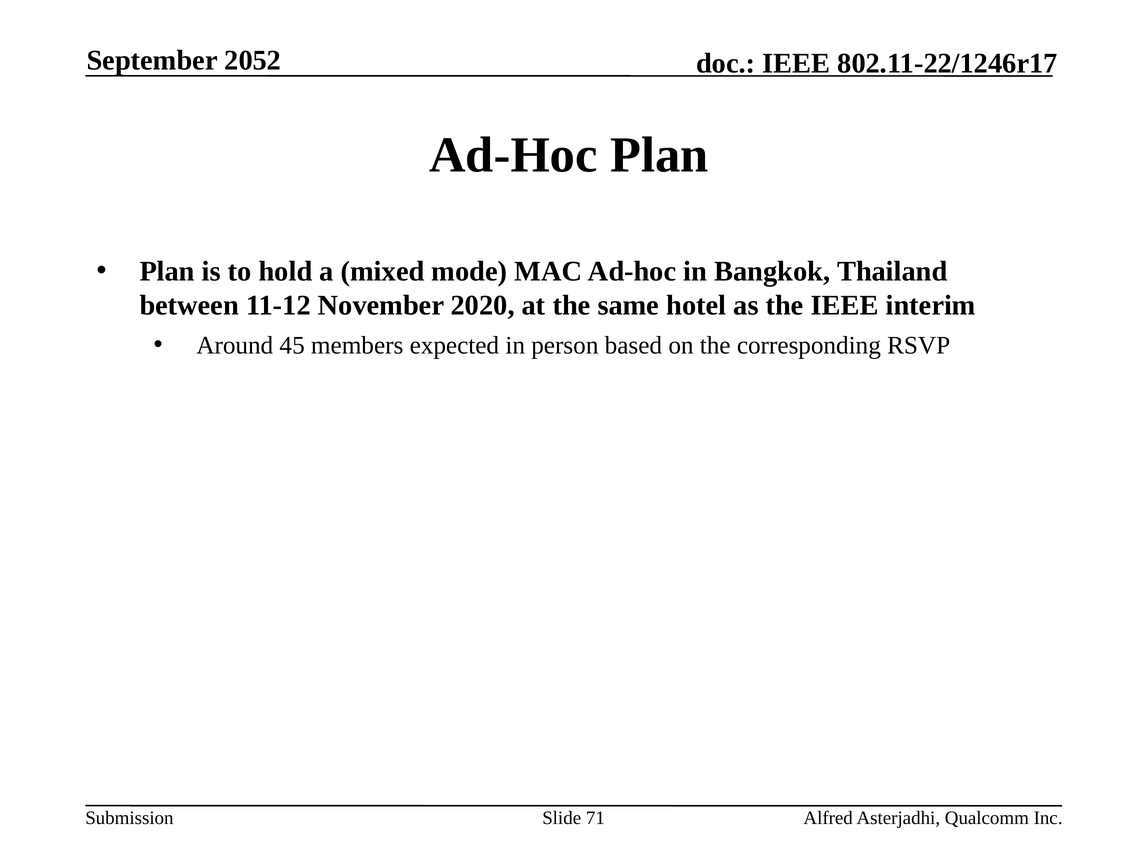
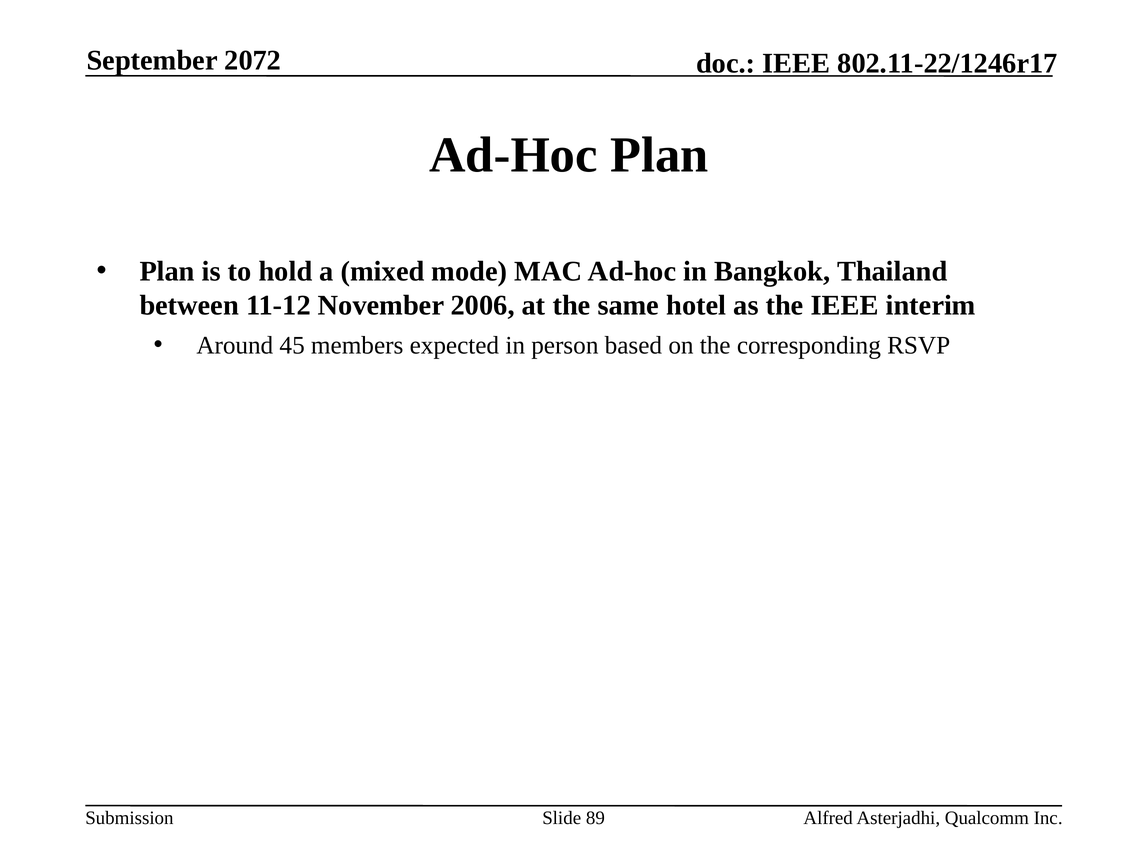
2052: 2052 -> 2072 (253, 60)
2020: 2020 -> 2006 (483, 305)
71: 71 -> 89 (595, 819)
